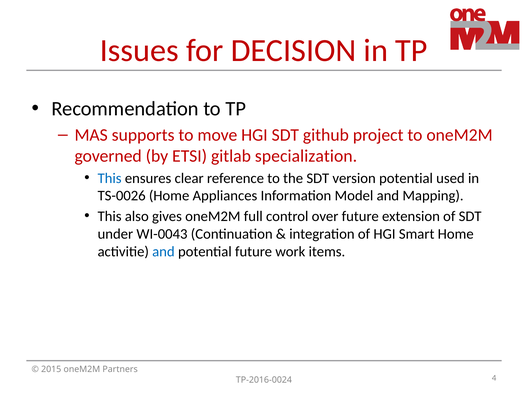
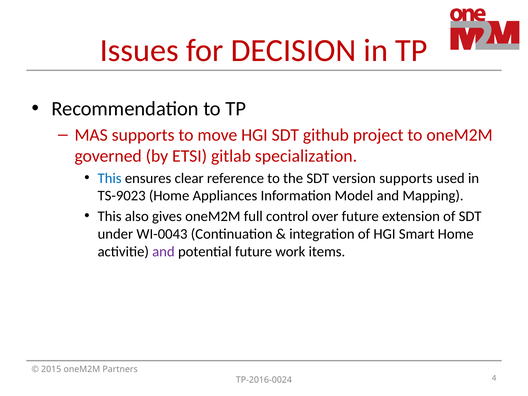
version potential: potential -> supports (406, 178)
TS-0026: TS-0026 -> TS-9023 (122, 196)
and colour: blue -> purple (163, 252)
